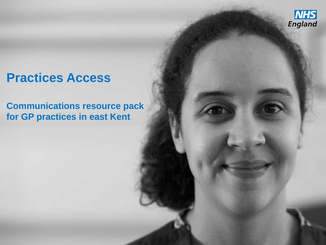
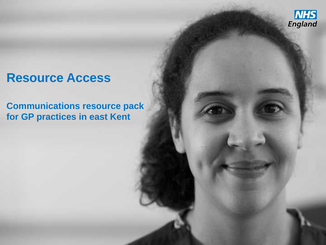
Practices: Practices -> Resource (35, 78)
